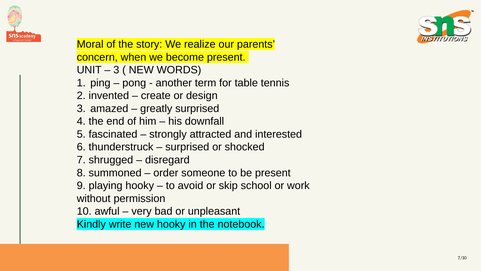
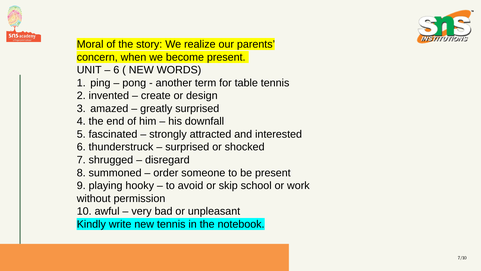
3: 3 -> 6 (116, 70)
new hooky: hooky -> tennis (171, 224)
